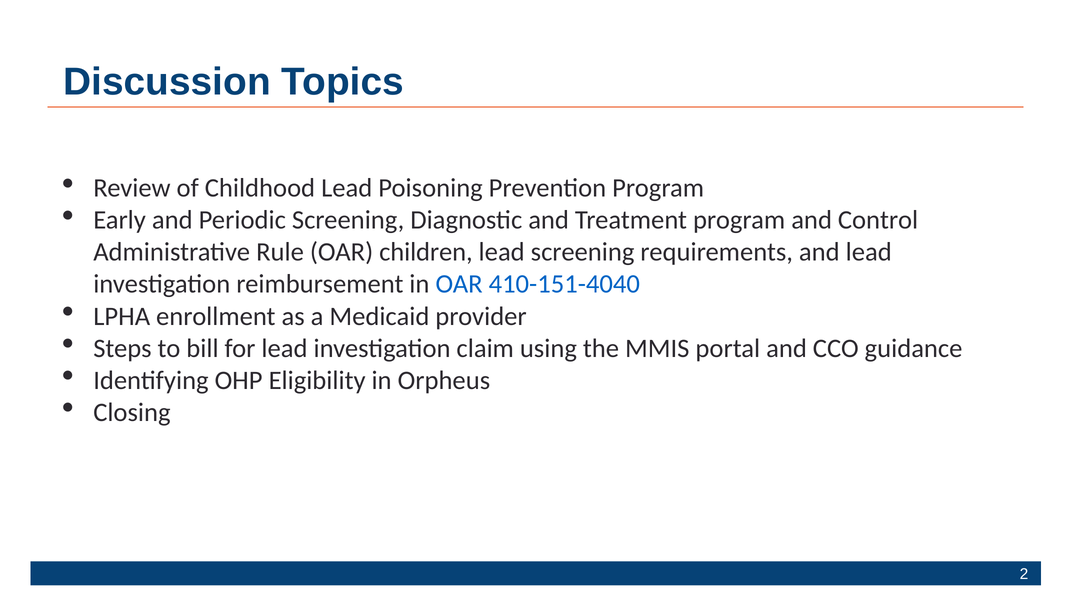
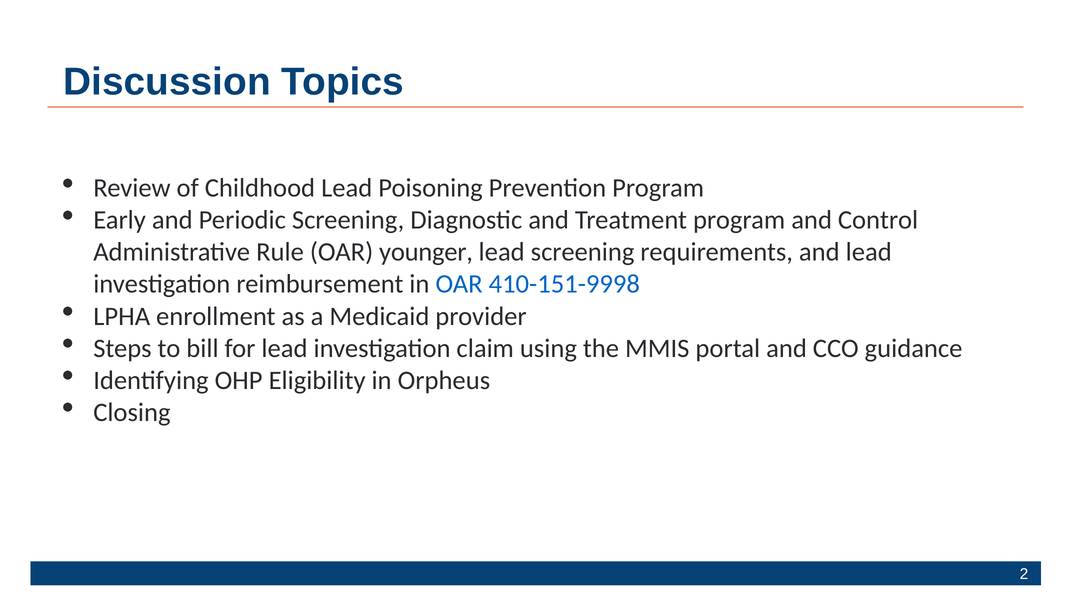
children: children -> younger (426, 252)
410-151-4040: 410-151-4040 -> 410-151-9998 (564, 284)
